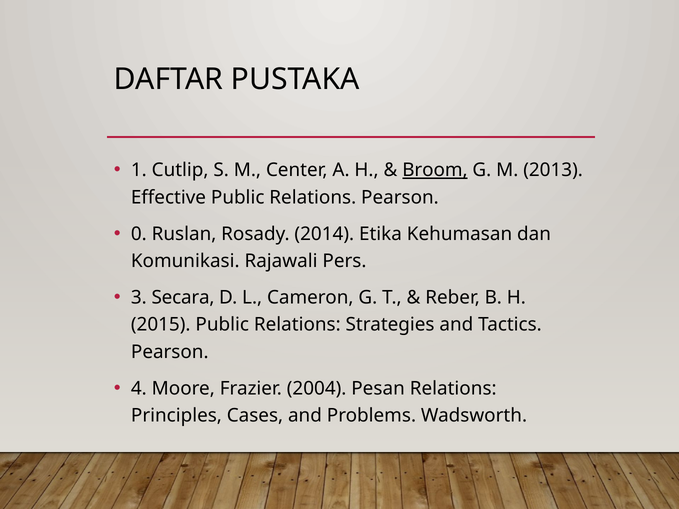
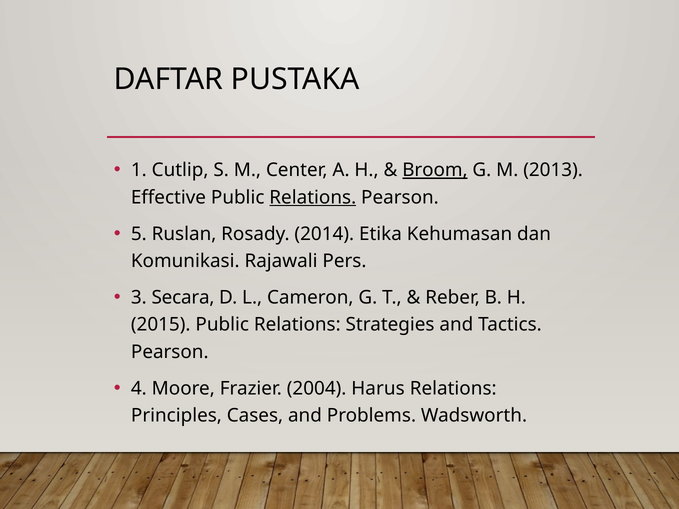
Relations underline: none -> present (313, 197)
0: 0 -> 5 (139, 234)
Pesan: Pesan -> Harus (378, 389)
